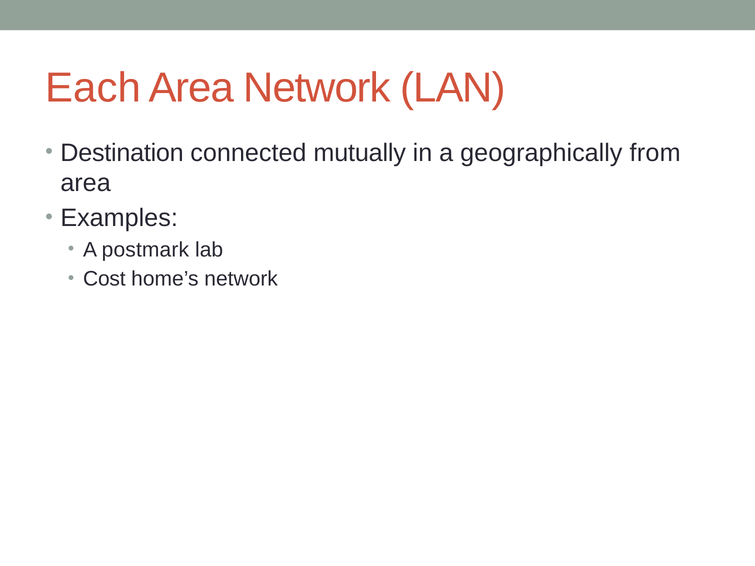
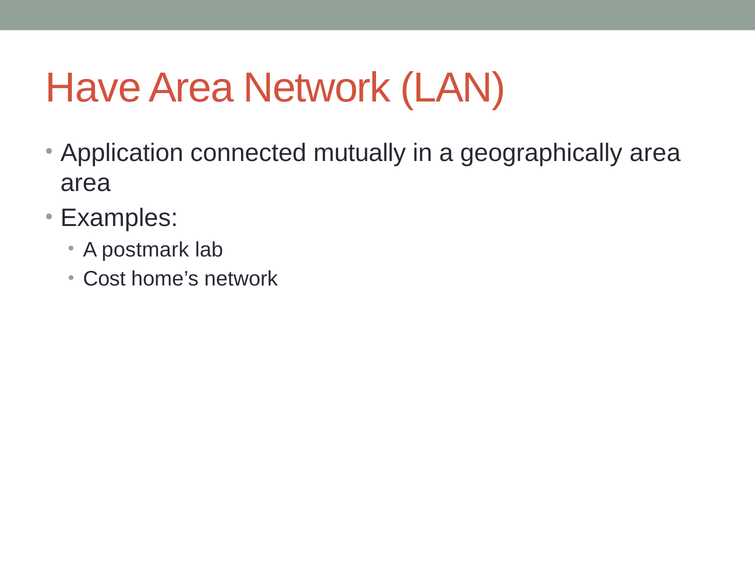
Each: Each -> Have (93, 88)
Destination: Destination -> Application (122, 153)
geographically from: from -> area (655, 153)
